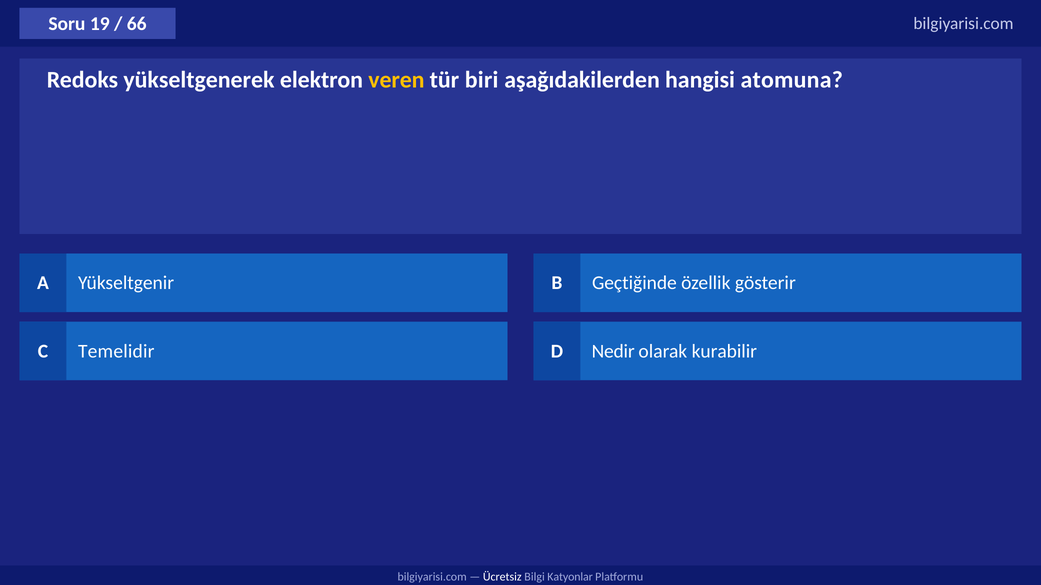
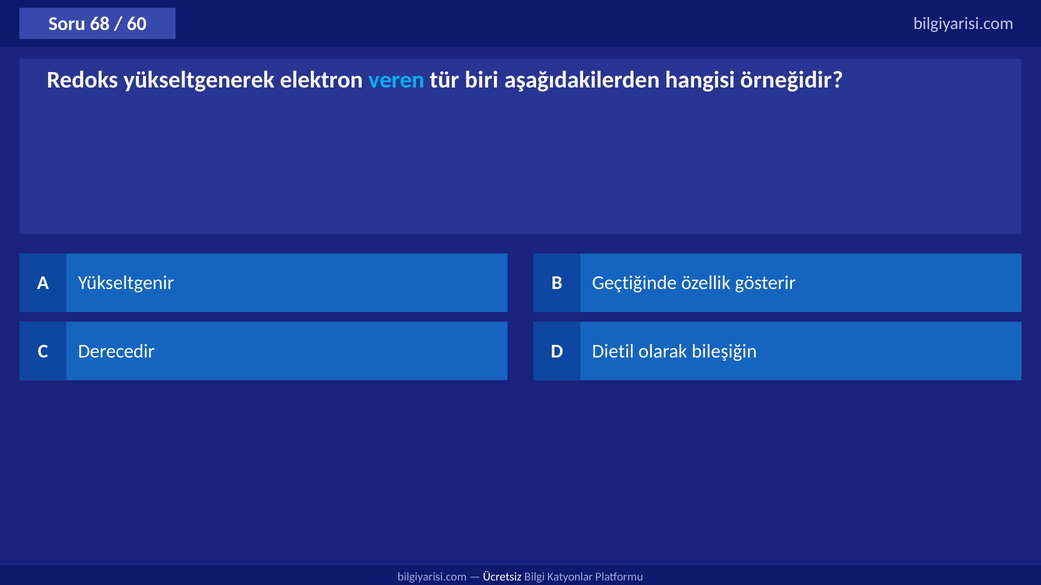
19: 19 -> 68 (100, 24)
66: 66 -> 60 (137, 24)
veren colour: yellow -> light blue (396, 80)
atomuna: atomuna -> örneğidir (792, 80)
Temelidir: Temelidir -> Derecedir (116, 352)
Nedir: Nedir -> Dietil (613, 352)
kurabilir: kurabilir -> bileşiğin (724, 352)
